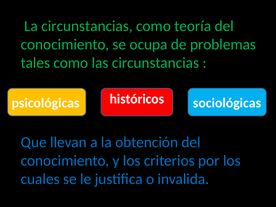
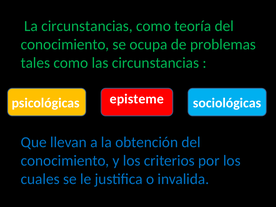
históricos: históricos -> episteme (137, 99)
